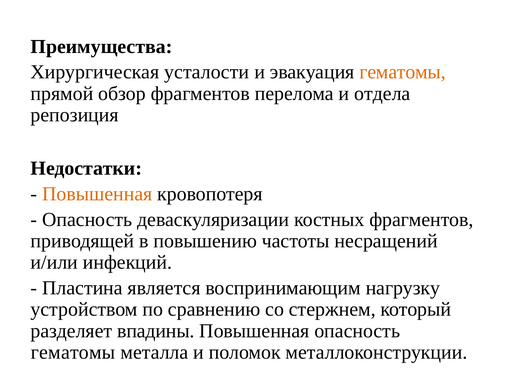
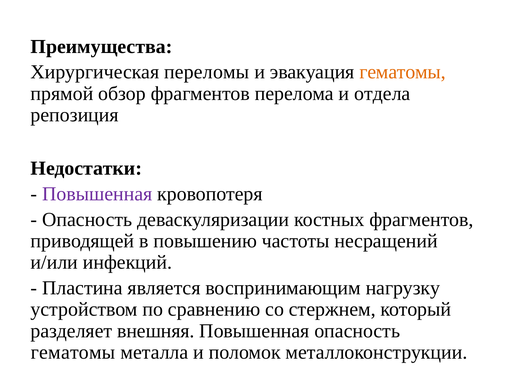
усталости: усталости -> переломы (207, 72)
Повышенная colour: orange -> purple (97, 194)
впадины: впадины -> внешняя (156, 331)
